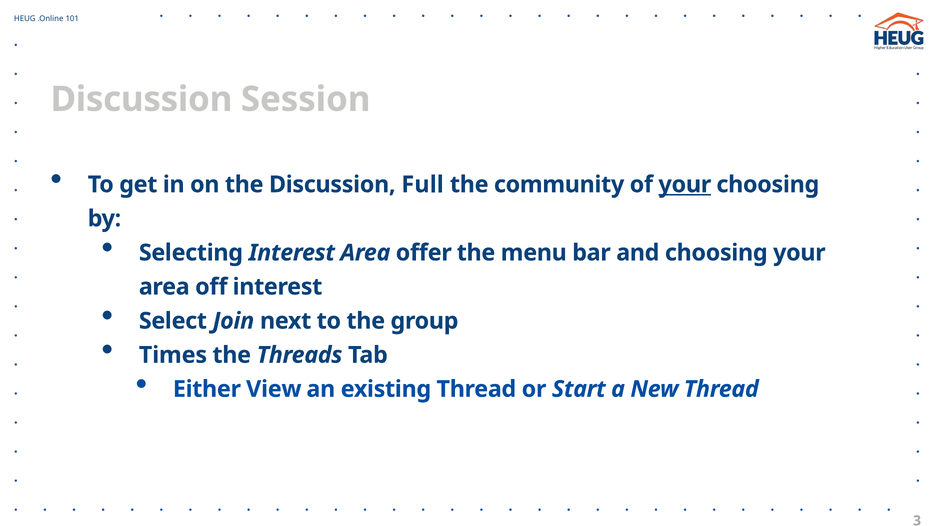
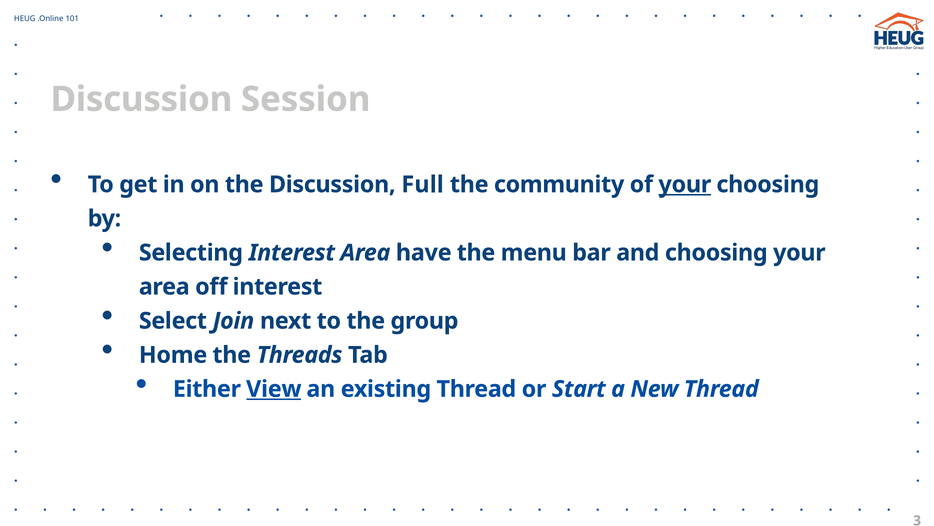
offer: offer -> have (424, 252)
Times: Times -> Home (173, 355)
View underline: none -> present (274, 389)
